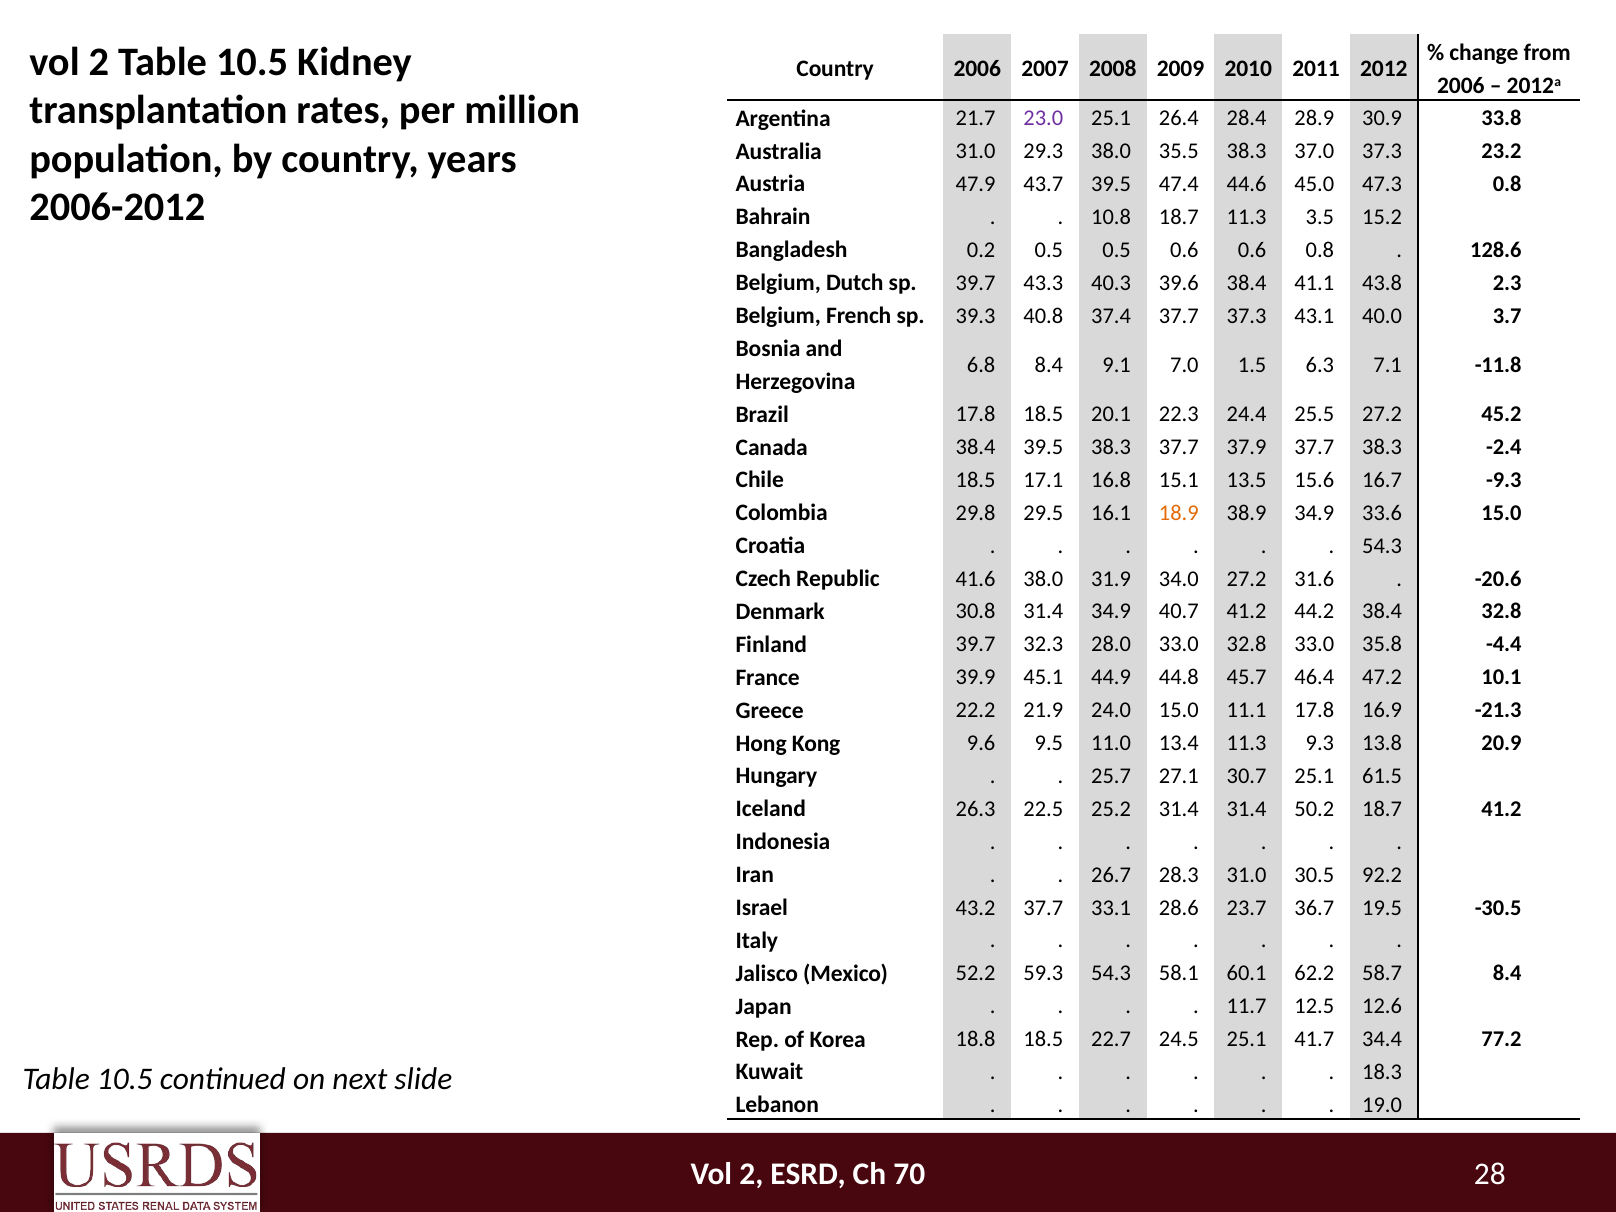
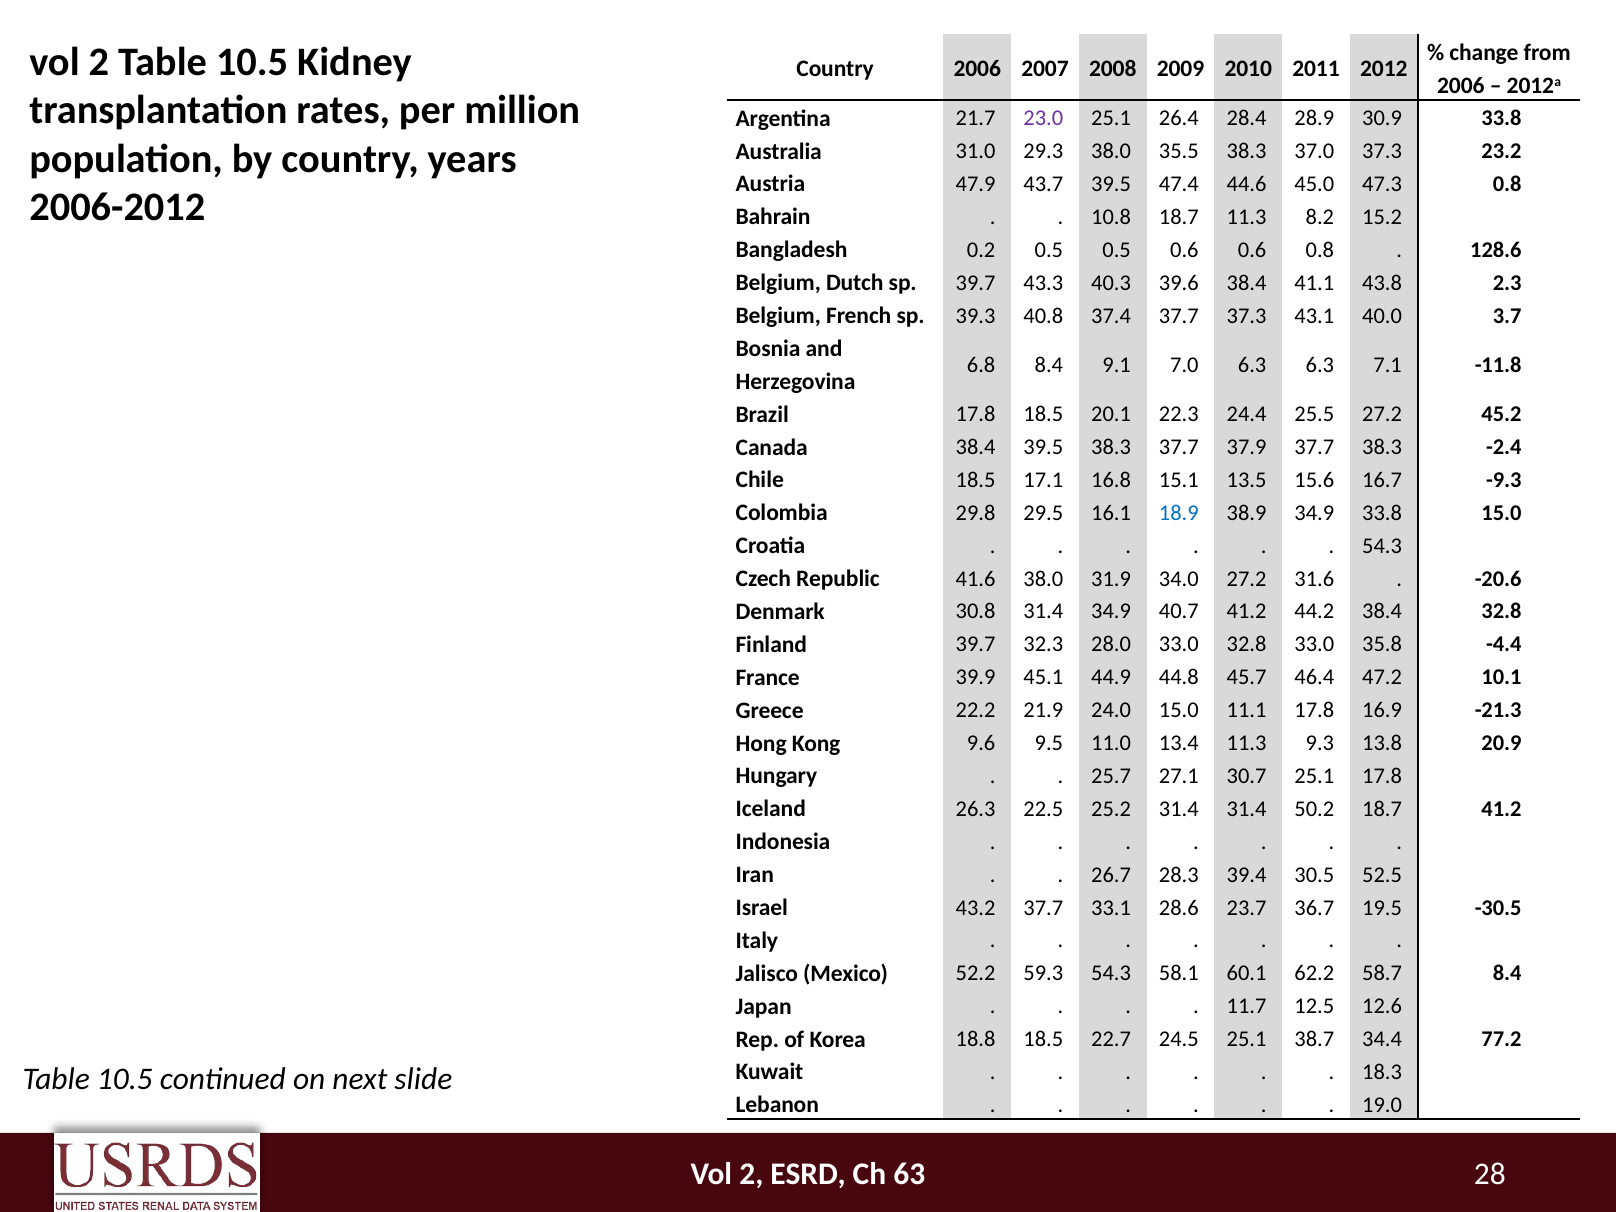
3.5: 3.5 -> 8.2 (1320, 217)
7.0 1.5: 1.5 -> 6.3 (1252, 365)
18.9 colour: orange -> blue (1179, 513)
34.9 33.6: 33.6 -> 33.8 (1382, 513)
25.1 61.5: 61.5 -> 17.8 (1382, 776)
28.3 31.0: 31.0 -> 39.4 (1247, 875)
92.2: 92.2 -> 52.5 (1382, 875)
41.7: 41.7 -> 38.7 (1314, 1039)
70: 70 -> 63 (909, 1174)
